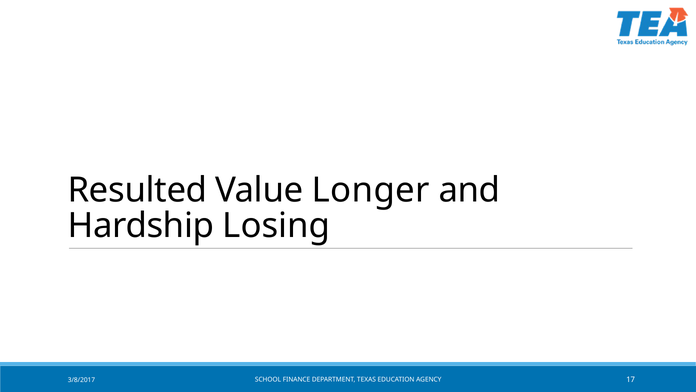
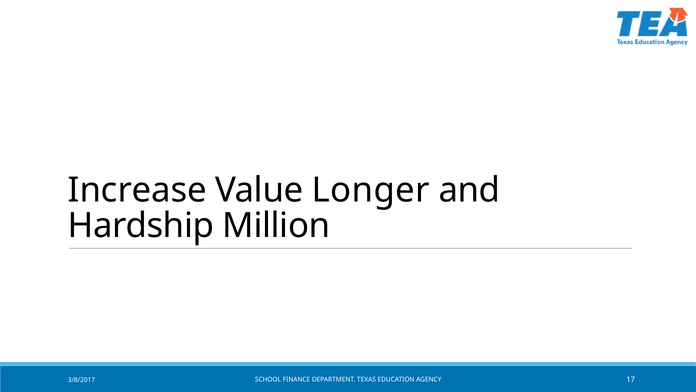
Resulted: Resulted -> Increase (137, 190)
Losing: Losing -> Million (276, 226)
